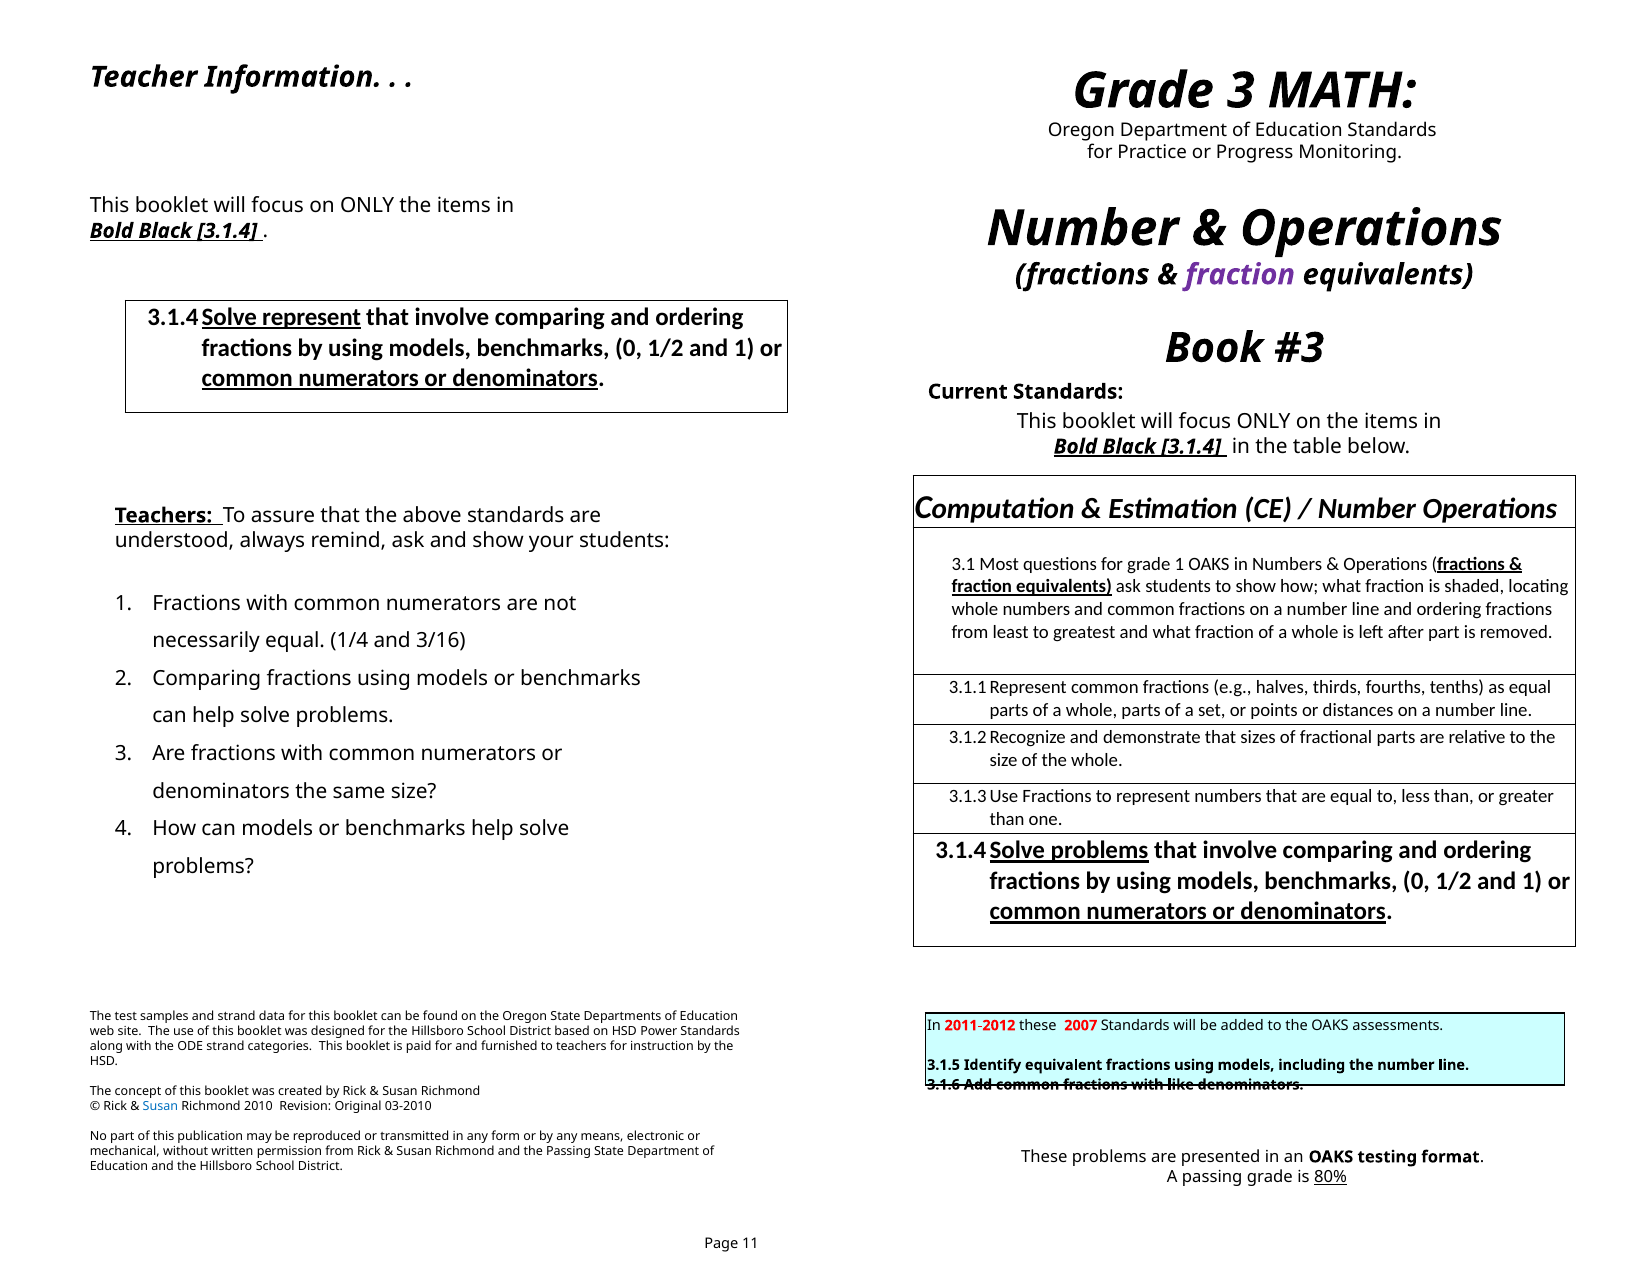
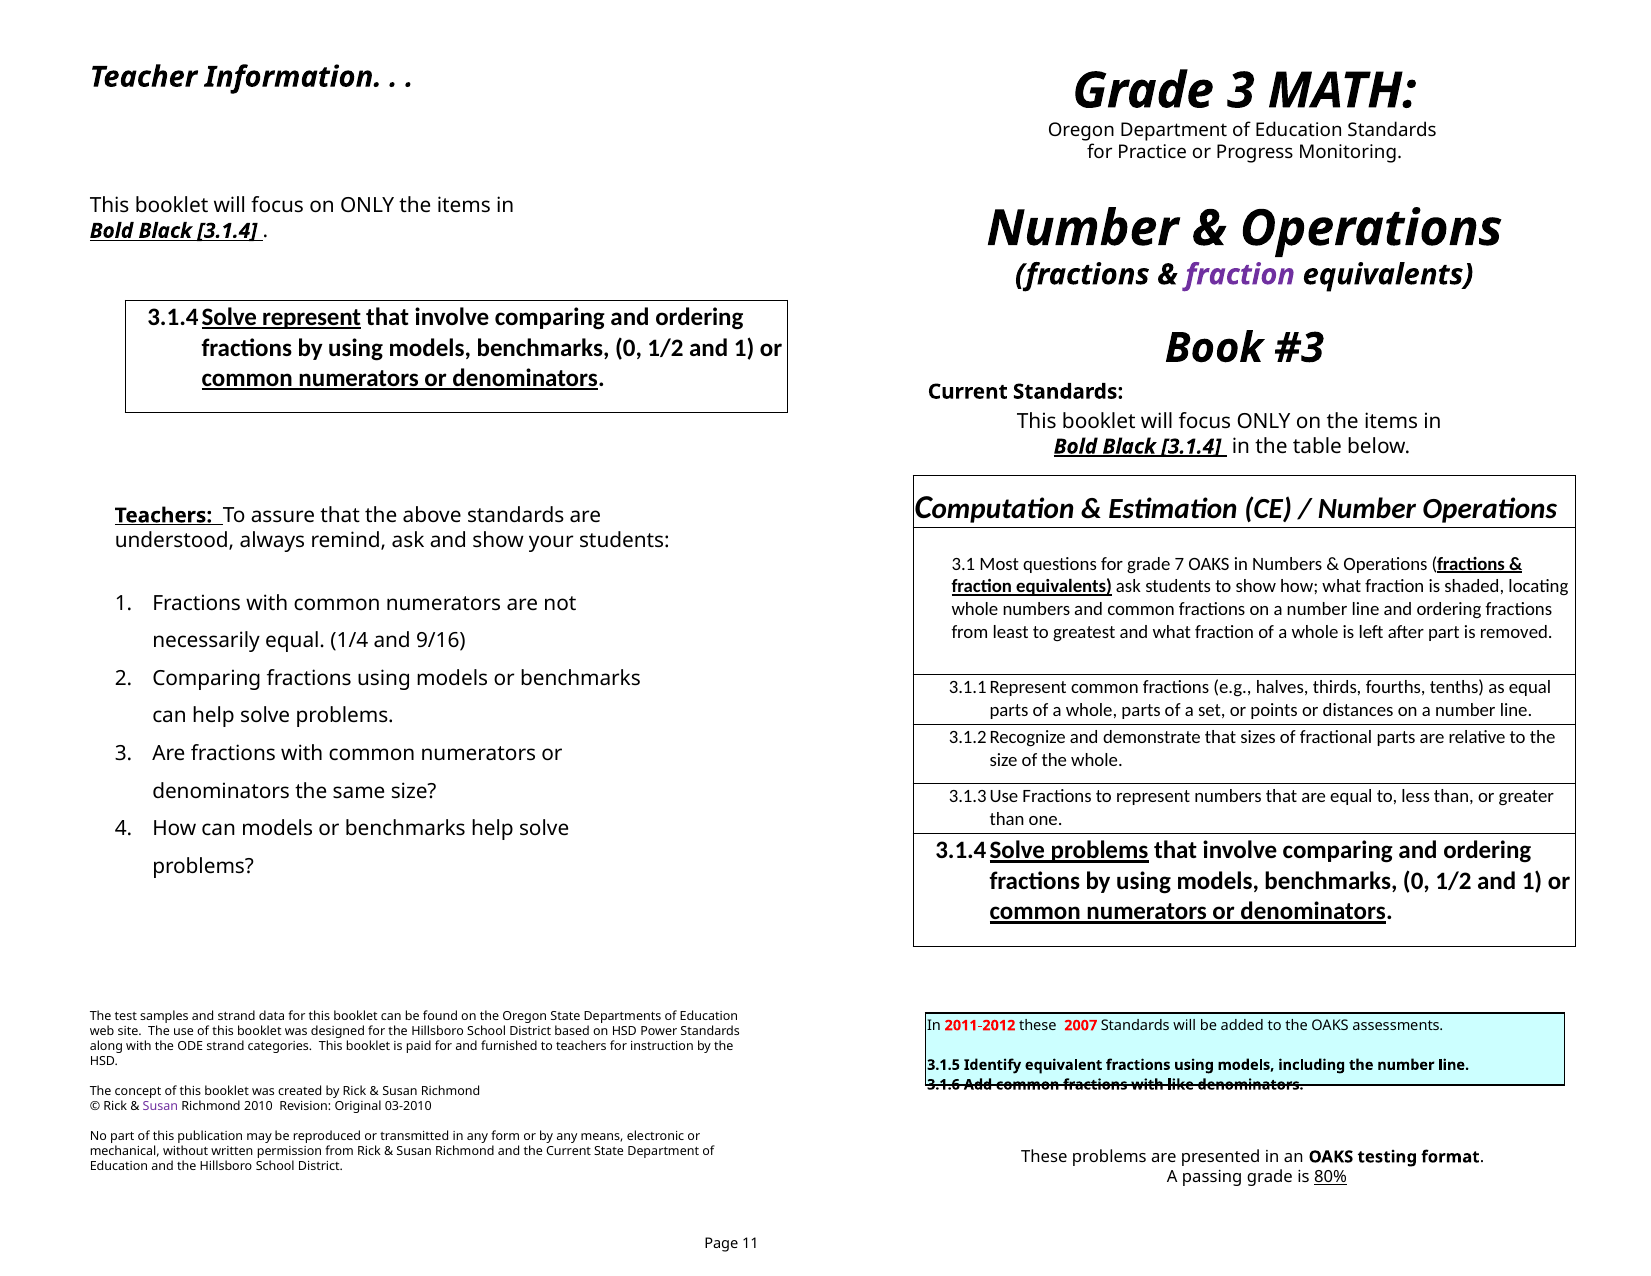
grade 1: 1 -> 7 (1179, 564)
3/16: 3/16 -> 9/16 (441, 641)
Susan colour: blue -> purple (160, 1106)
the Passing: Passing -> Current (569, 1151)
